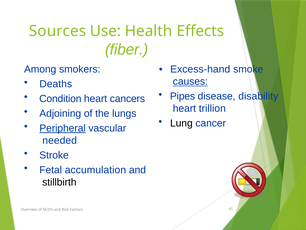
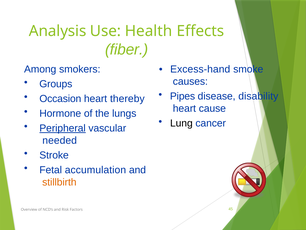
Sources: Sources -> Analysis (58, 31)
causes underline: present -> none (190, 81)
Deaths: Deaths -> Groups (56, 84)
Condition: Condition -> Occasion (60, 99)
cancers: cancers -> thereby (127, 99)
trillion: trillion -> cause (212, 108)
Adjoining: Adjoining -> Hormone (60, 113)
stillbirth colour: black -> orange (59, 182)
